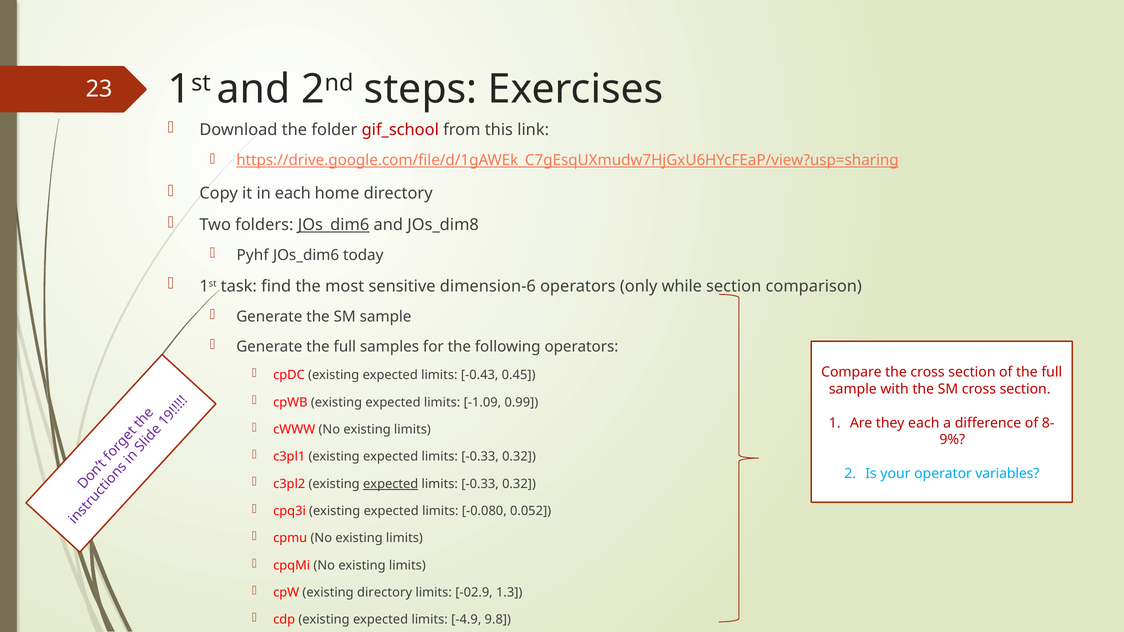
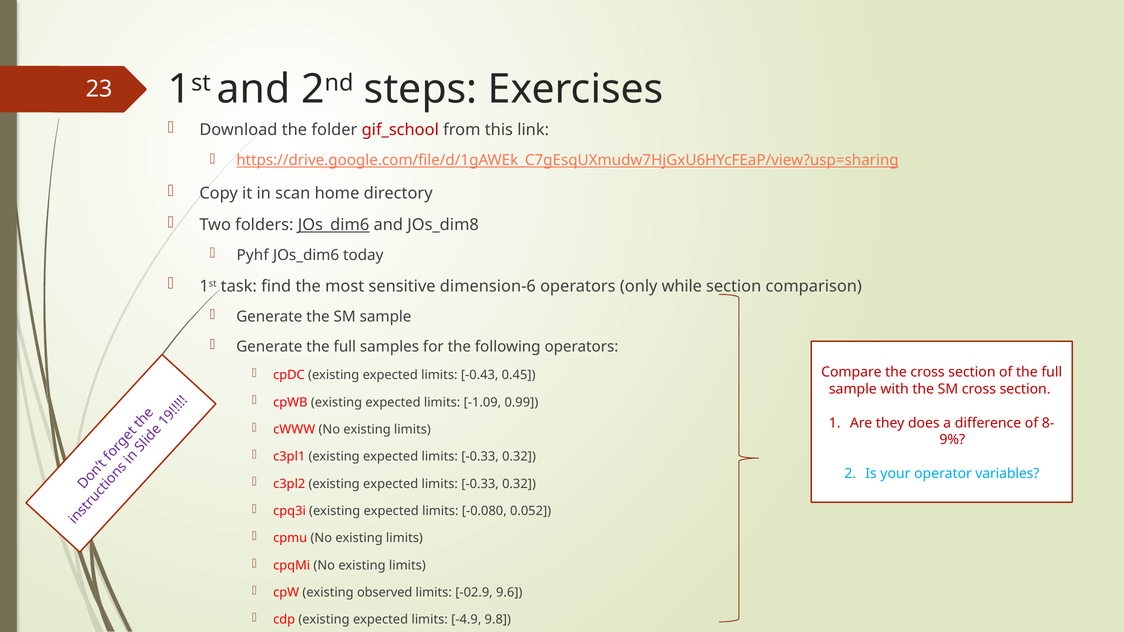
in each: each -> scan (293, 193)
they each: each -> does (924, 423)
expected underline: present -> none (391, 484)
existing directory: directory -> observed (385, 593)
1.3: 1.3 -> 9.6 (509, 593)
